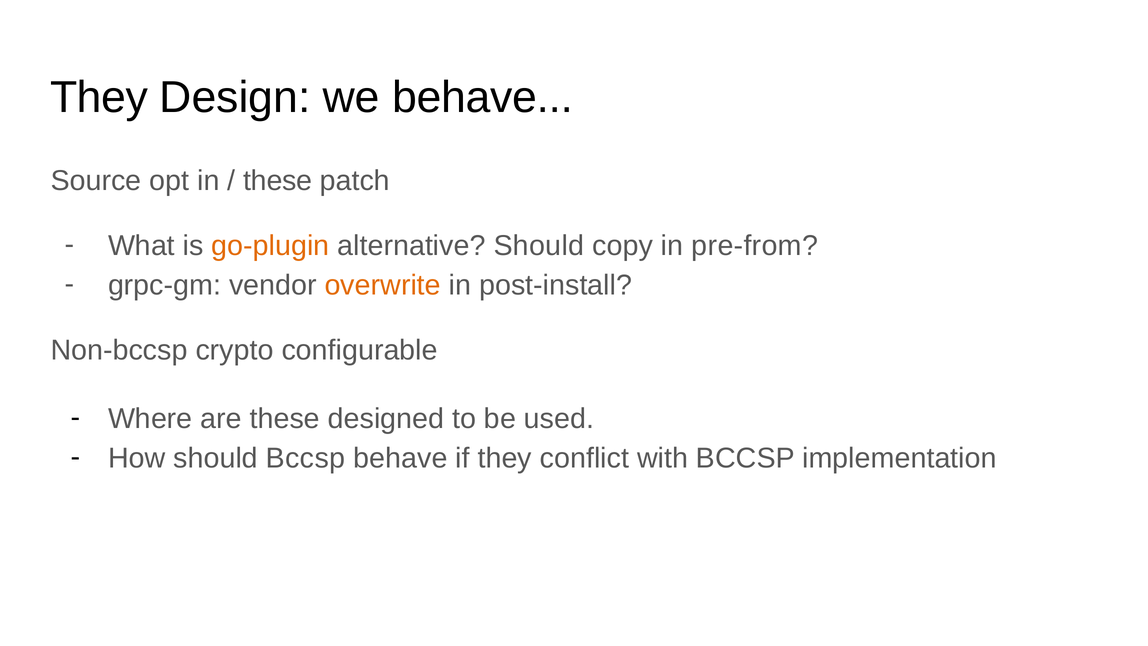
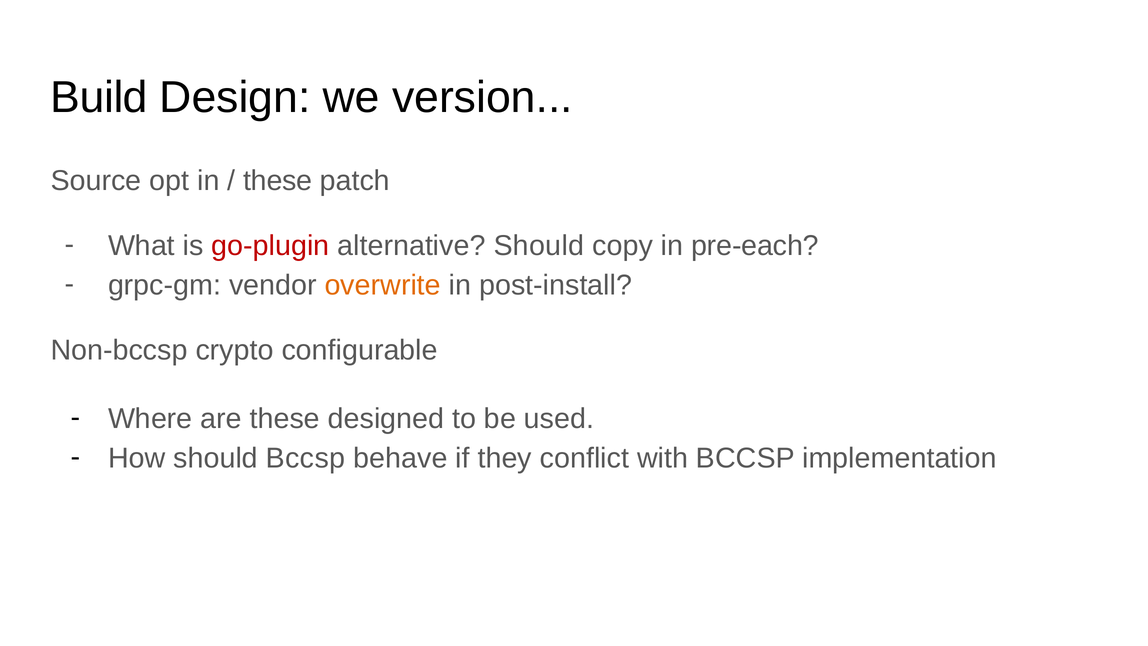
They: They -> Build (99, 97)
we behave: behave -> version (482, 97)
go-plugin colour: orange -> red (270, 246)
pre-from: pre-from -> pre-each (755, 246)
